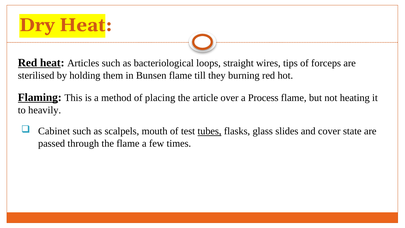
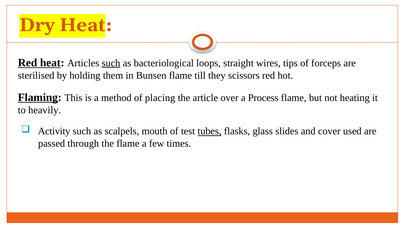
such underline: none -> present (111, 63)
burning: burning -> scissors (244, 75)
Cabinet: Cabinet -> Activity (54, 131)
state: state -> used (352, 131)
